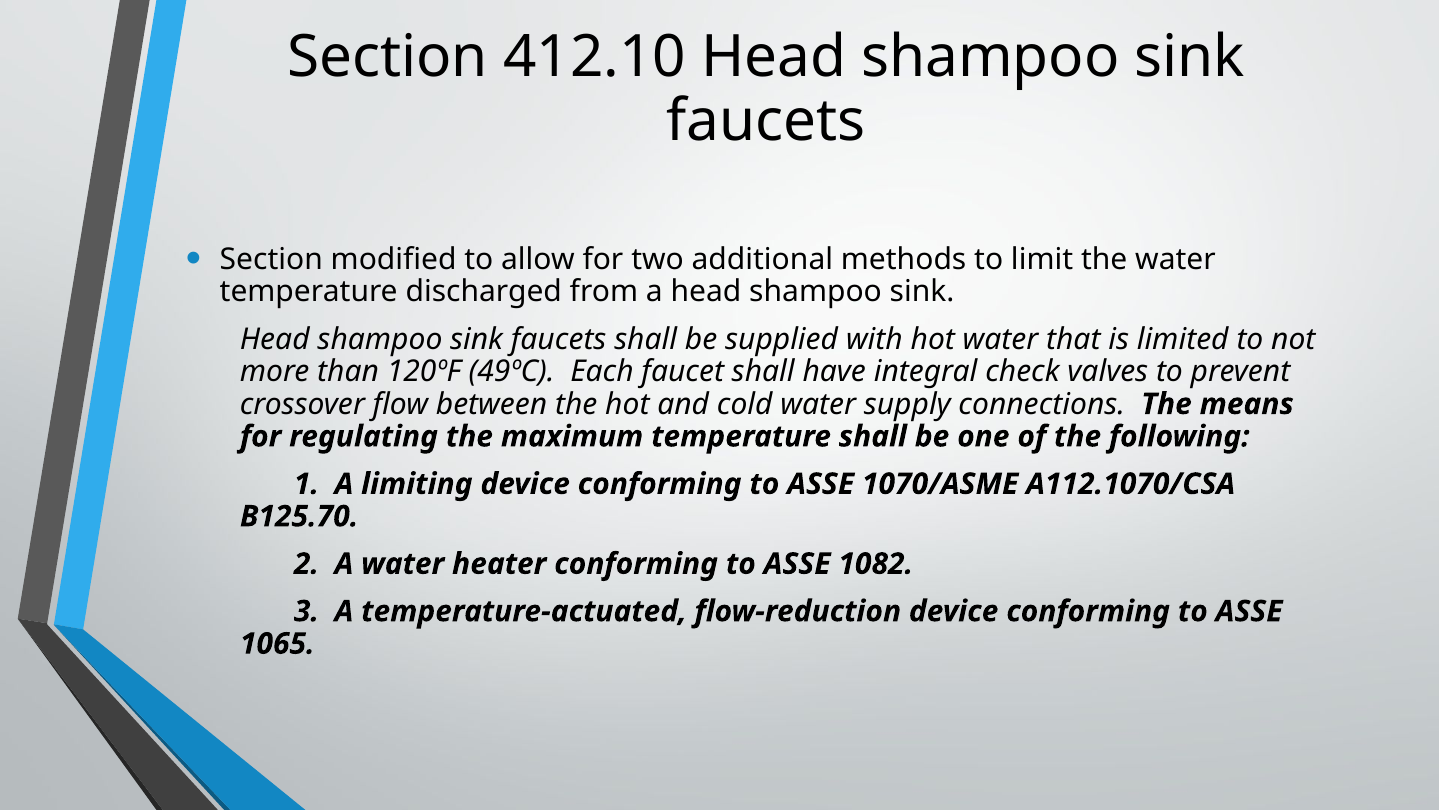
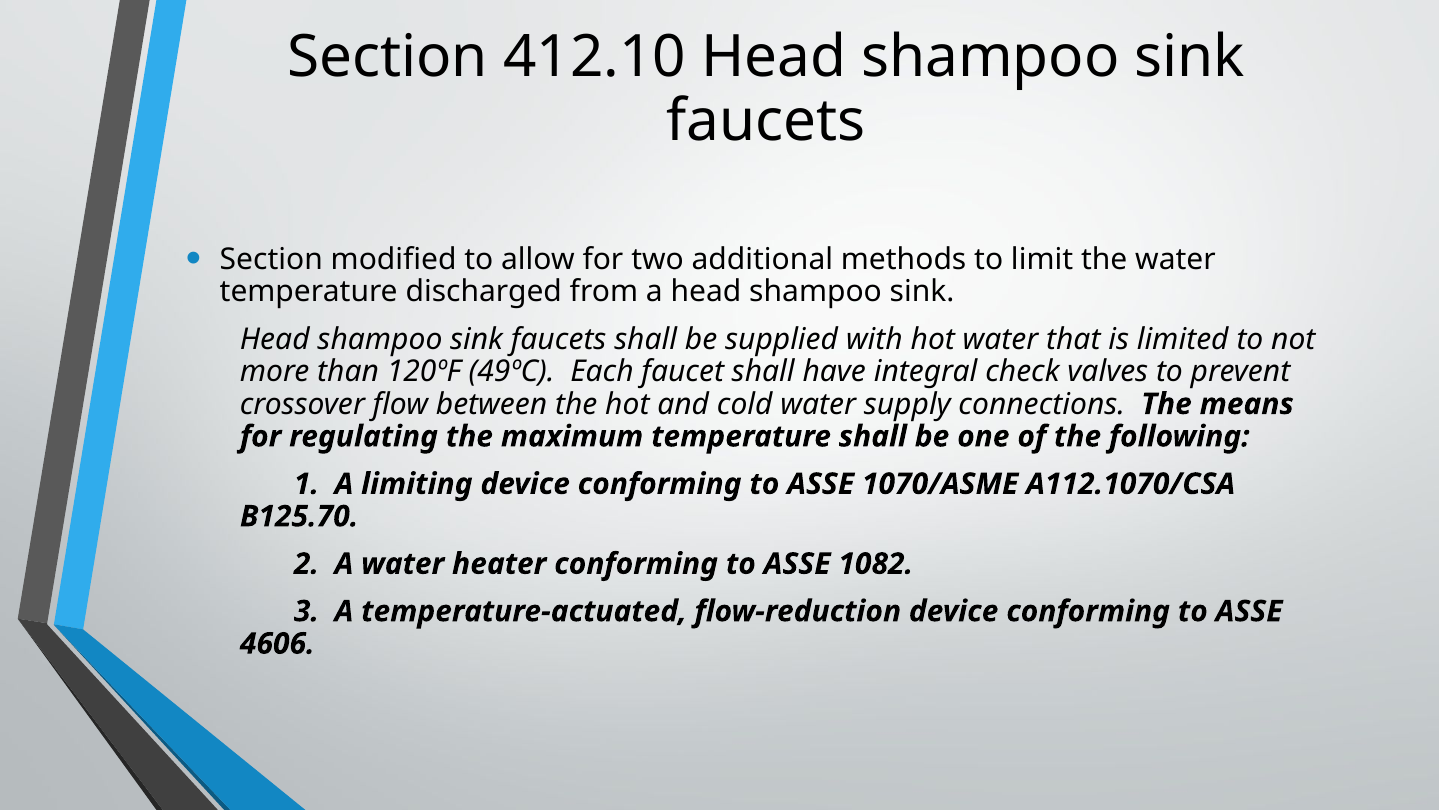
1065: 1065 -> 4606 (277, 643)
